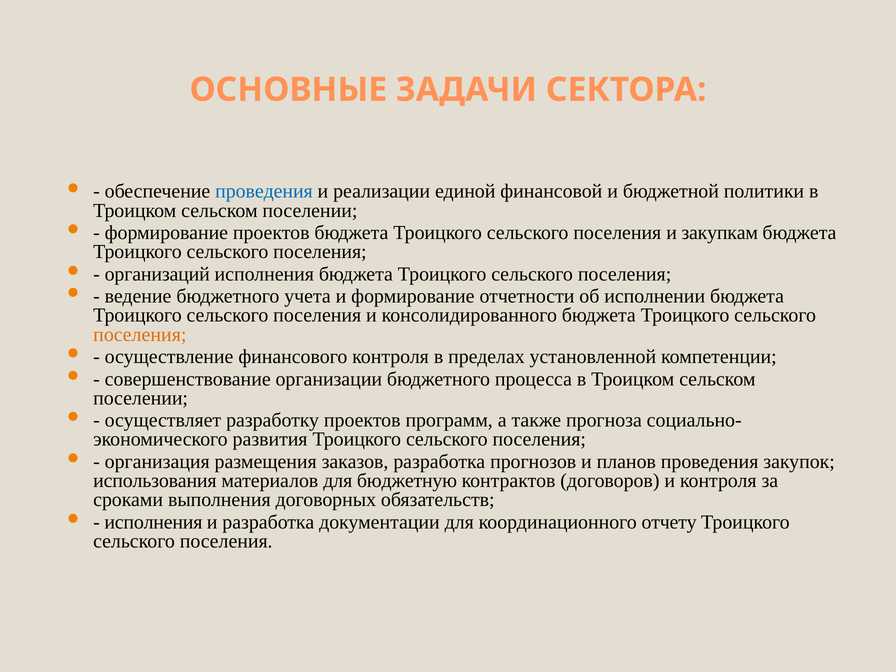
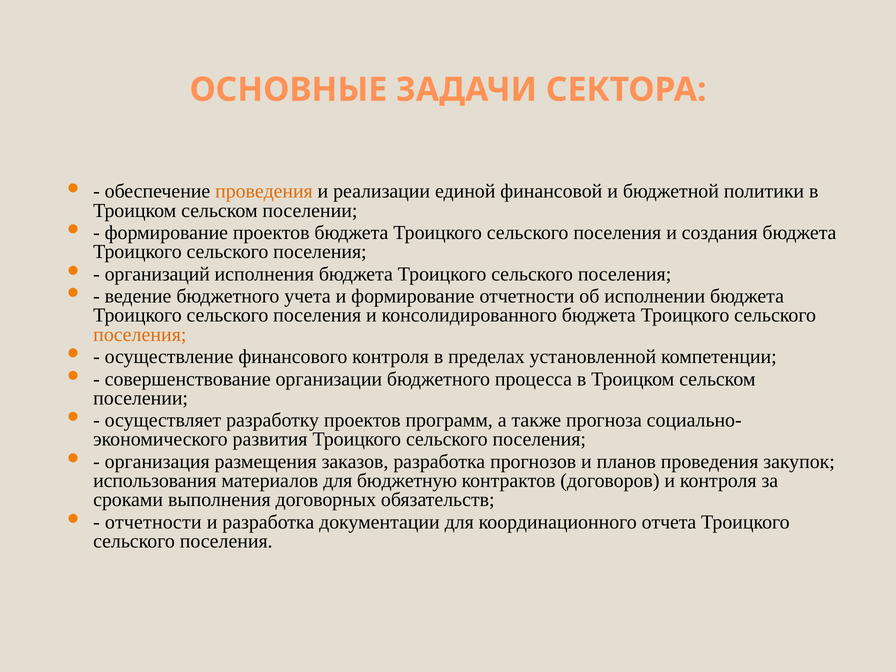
проведения colour: blue -> orange (264, 191)
закупкам: закупкам -> создания (720, 233)
исполнения: исполнения -> отчетности (153, 522)
отчету: отчету -> отчета (669, 522)
